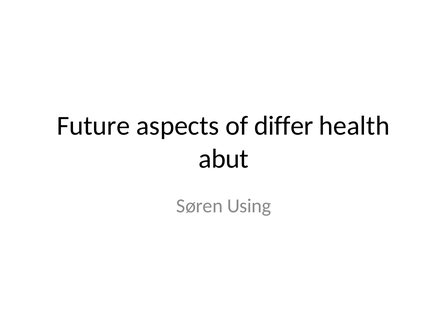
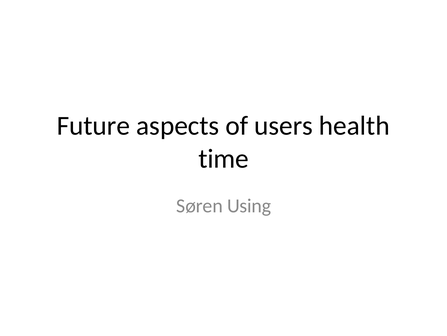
differ: differ -> users (284, 126)
abut: abut -> time (224, 158)
